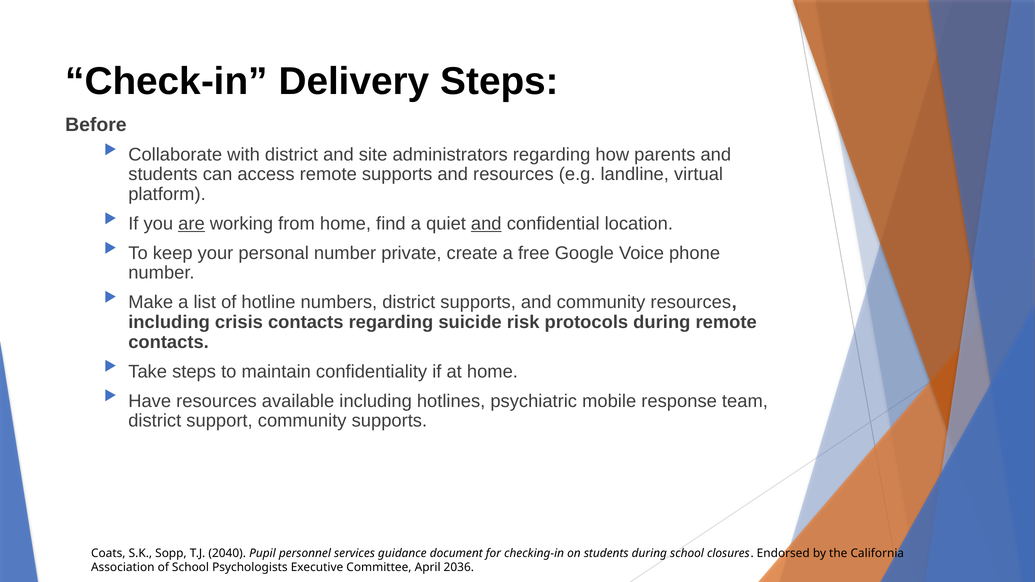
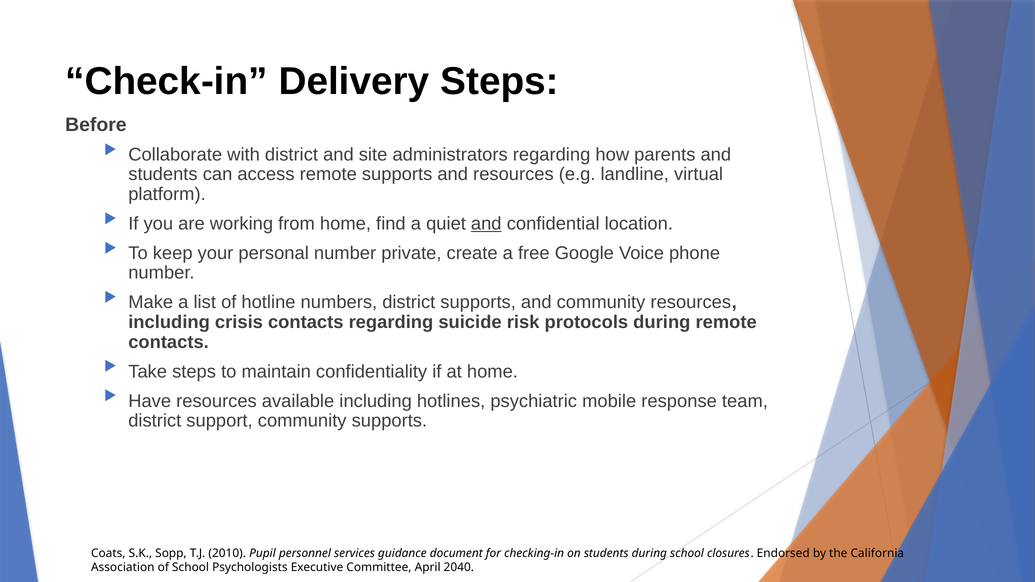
are underline: present -> none (192, 224)
2040: 2040 -> 2010 (227, 554)
2036: 2036 -> 2040 (459, 568)
